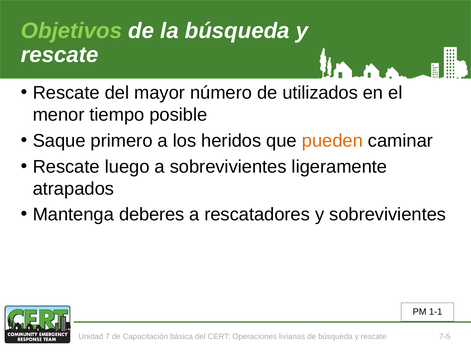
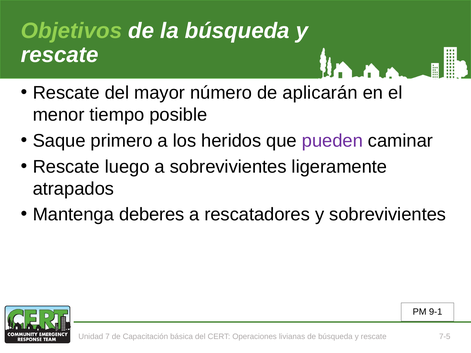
utilizados: utilizados -> aplicarán (320, 93)
pueden colour: orange -> purple (332, 141)
1-1: 1-1 -> 9-1 (436, 312)
